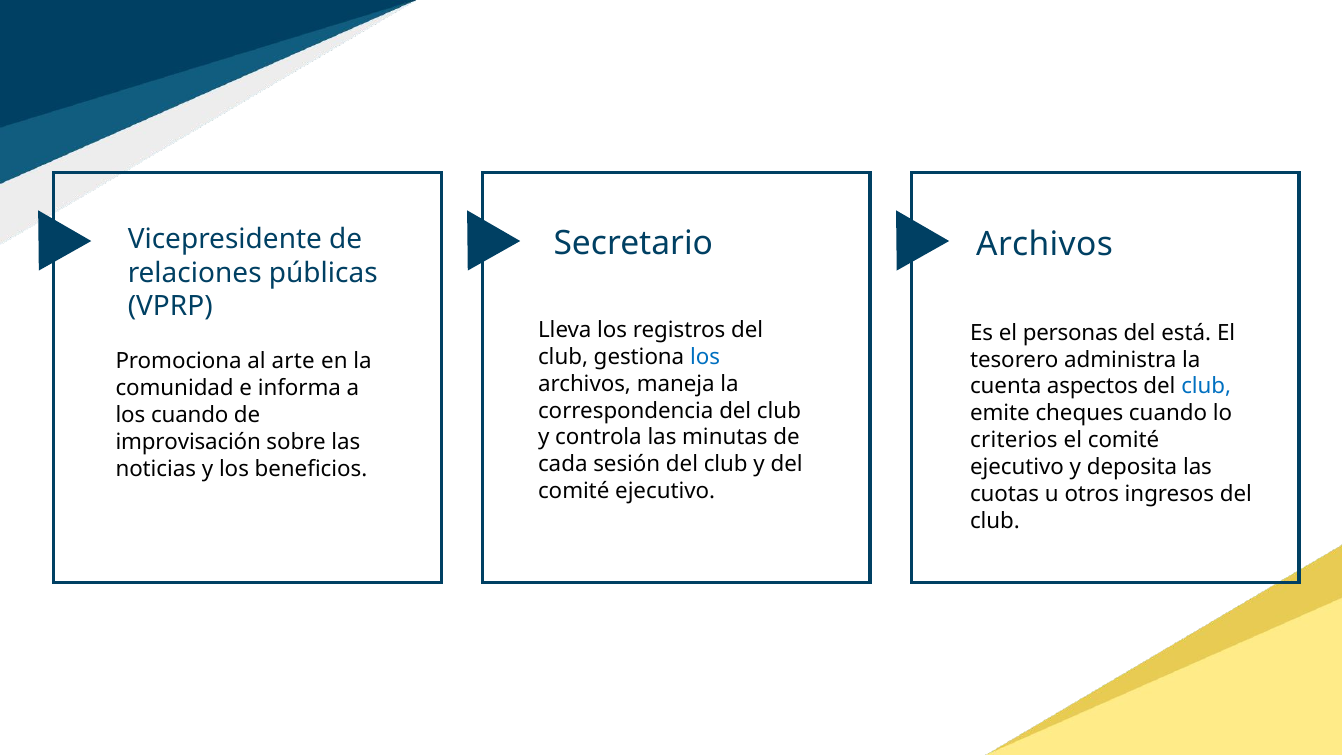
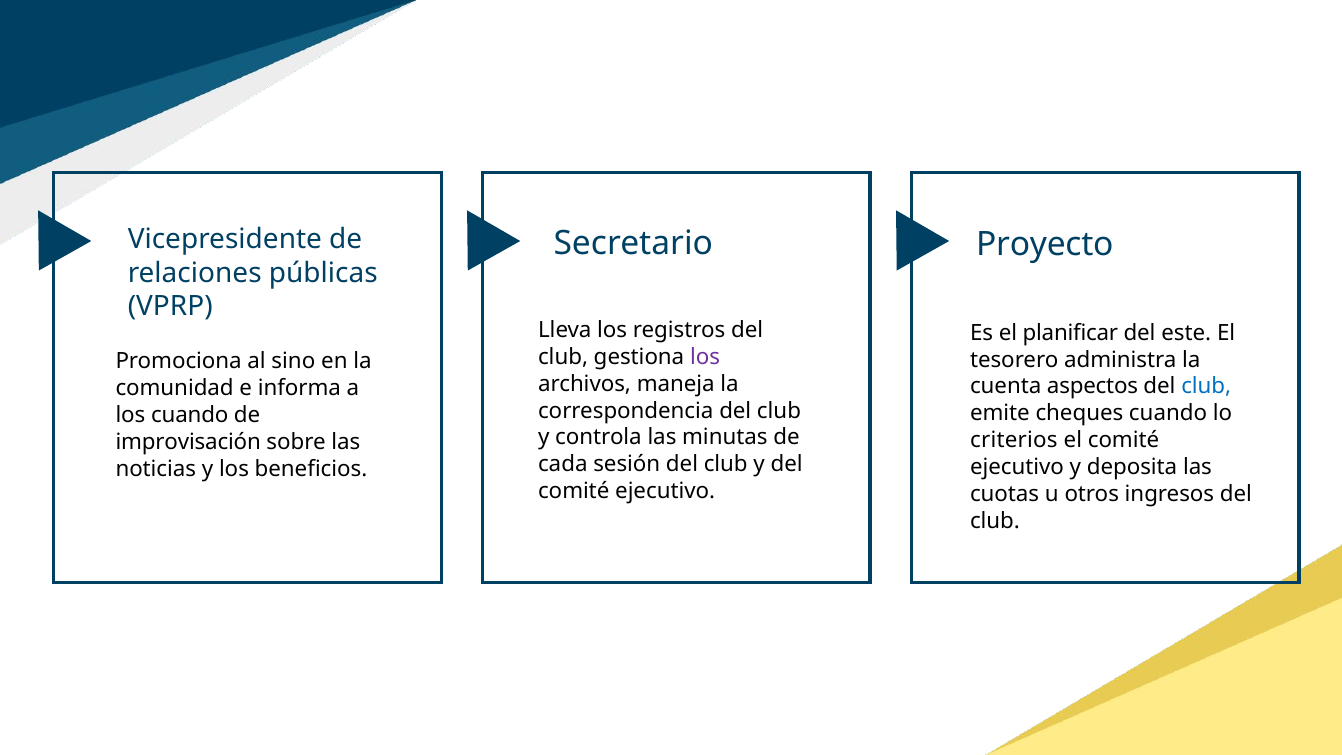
Archivos: Archivos -> Proyecto (1045, 244)
personas: personas -> planificar (1070, 333)
está: está -> este (1186, 333)
los colour: blue -> purple (705, 357)
arte: arte -> sino (293, 361)
